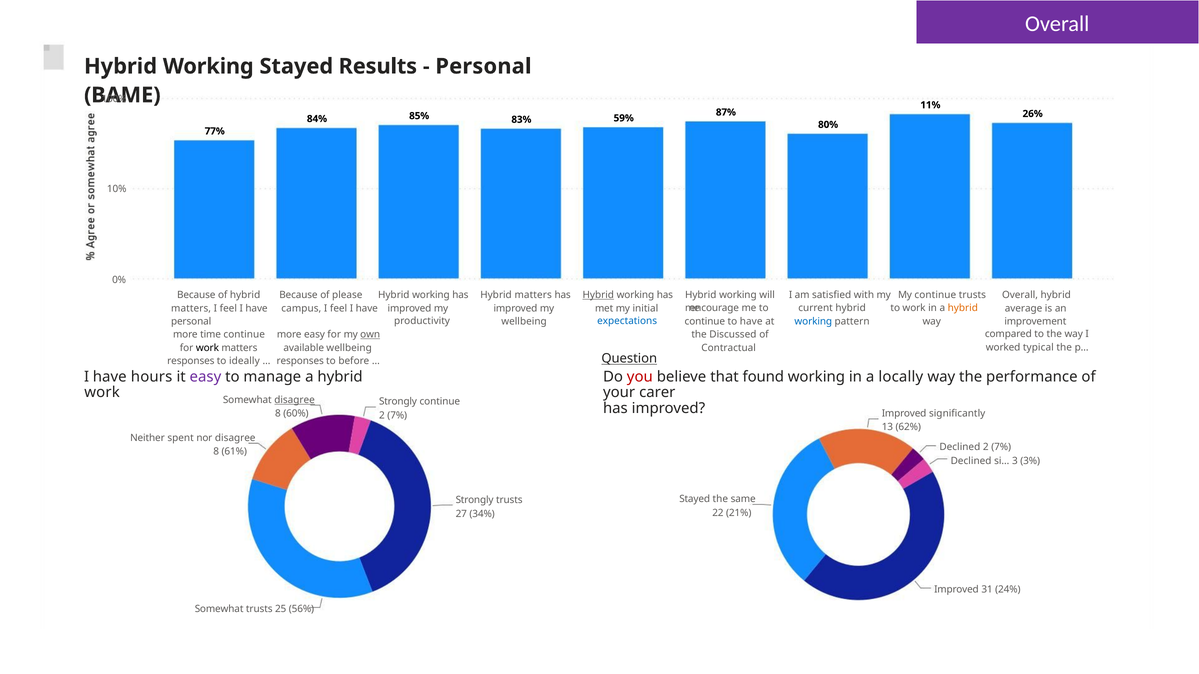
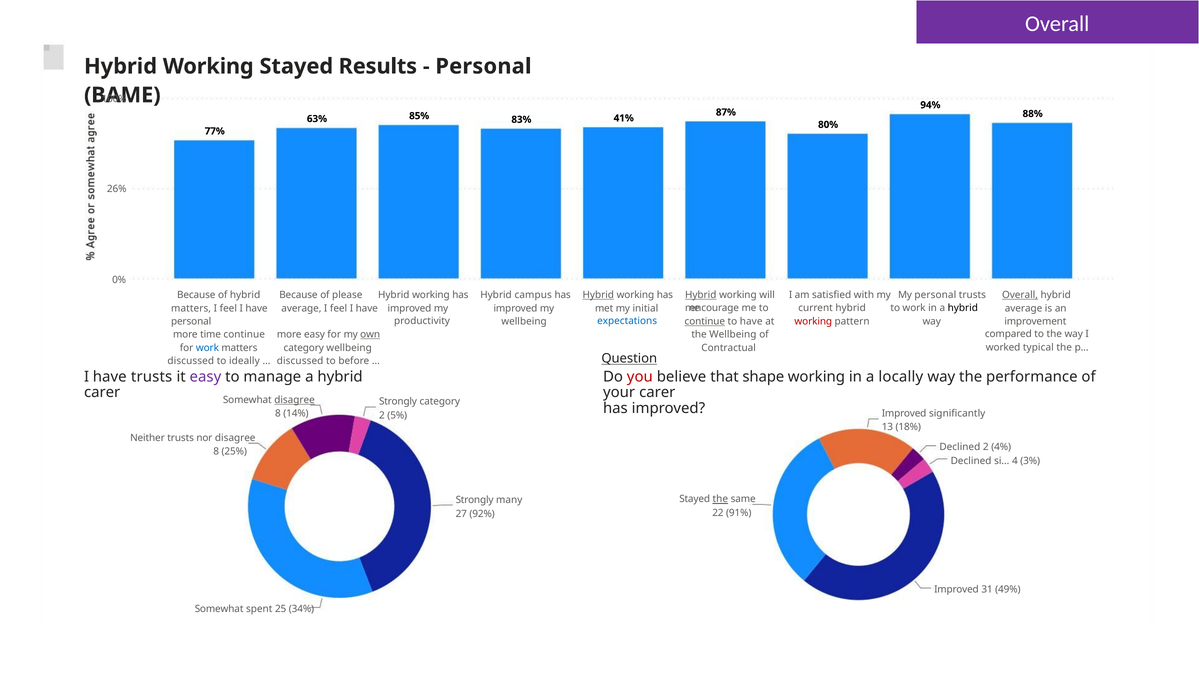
11%: 11% -> 94% (930, 105)
26%: 26% -> 88% (1033, 114)
84%: 84% -> 63% (317, 119)
59%: 59% -> 41% (624, 118)
10%: 10% -> 26% (117, 189)
has Hybrid matters: matters -> campus (533, 295)
Hybrid underline: none -> present (701, 295)
my My continue: continue -> personal (935, 295)
Overall underline: none -> present (1020, 295)
hybrid colour: orange -> black (963, 308)
have campus: campus -> average (301, 309)
continue underline: none -> present (705, 322)
working colour: blue -> red (813, 322)
the Discussed: Discussed -> Wellbeing (733, 335)
work colour: black -> blue (207, 348)
matters available: available -> category (304, 348)
responses: responses -> discussed (191, 361)
responses: responses -> discussed (300, 361)
have hours: hours -> trusts (152, 377)
found: found -> shape (763, 377)
work: work -> carer (102, 392)
Strongly continue: continue -> category (440, 402)
60%: 60% -> 14% (296, 414)
7%: 7% -> 5% (397, 416)
62%: 62% -> 18% (908, 427)
Neither spent: spent -> trusts (181, 438)
61%: 61% -> 25% (234, 452)
Declined 2 7%: 7% -> 4% (1001, 447)
3: 3 -> 4 (1015, 461)
the underline: none -> present (720, 500)
Strongly trusts: trusts -> many (509, 500)
21%: 21% -> 91% (739, 513)
34%: 34% -> 92% (482, 514)
24%: 24% -> 49% (1008, 590)
Somewhat trusts: trusts -> spent (259, 609)
56%: 56% -> 34% (301, 609)
